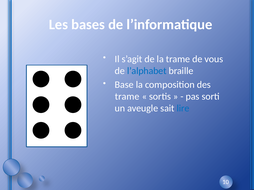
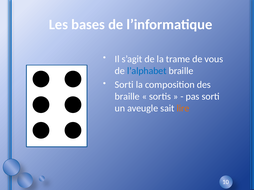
Base: Base -> Sorti (124, 85)
trame: trame -> braille (127, 97)
lire colour: blue -> orange (183, 109)
